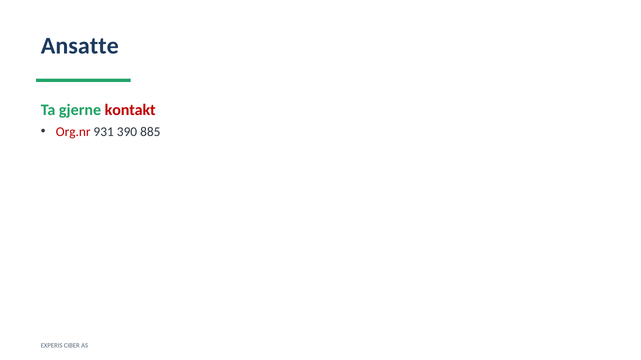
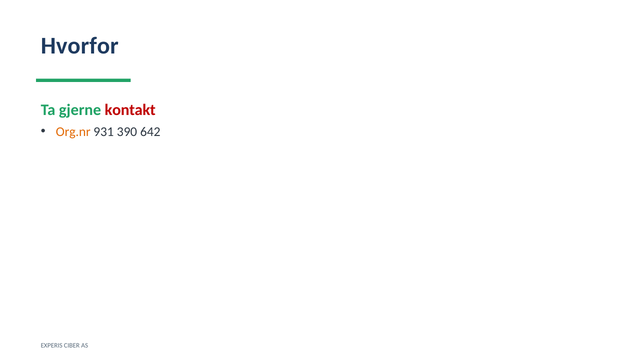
Ansatte: Ansatte -> Hvorfor (80, 46)
Org.nr colour: red -> orange (73, 132)
885: 885 -> 642 (150, 132)
